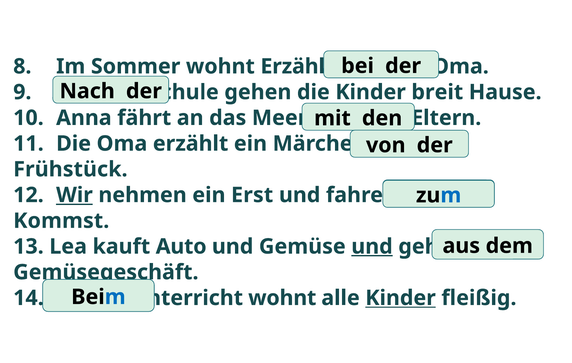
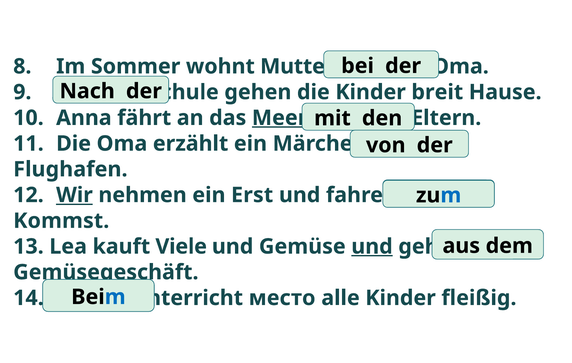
wohnt Erzählt: Erzählt -> Mutter (297, 66)
Meer underline: none -> present (280, 118)
Frühstück: Frühstück -> Flughafen (70, 169)
Auto: Auto -> Viele (181, 247)
wohnt: wohnt -> место (282, 298)
Kinder underline: present -> none (401, 298)
